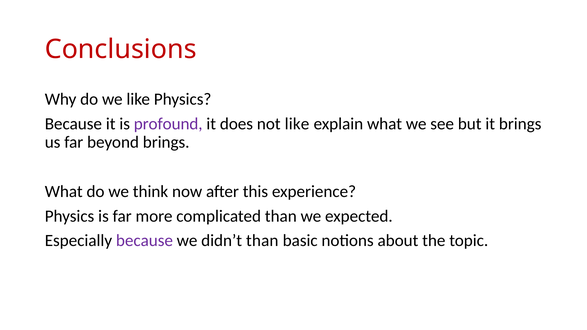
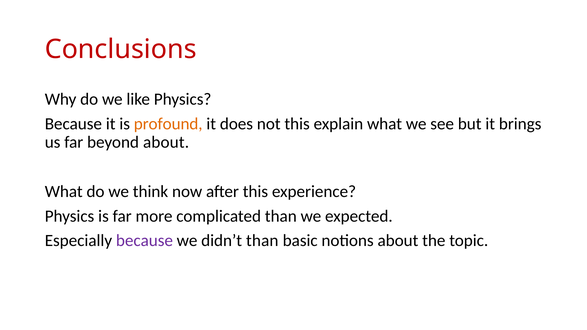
profound colour: purple -> orange (168, 124)
not like: like -> this (297, 124)
beyond brings: brings -> about (166, 142)
